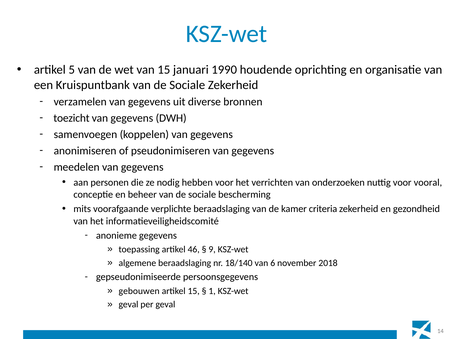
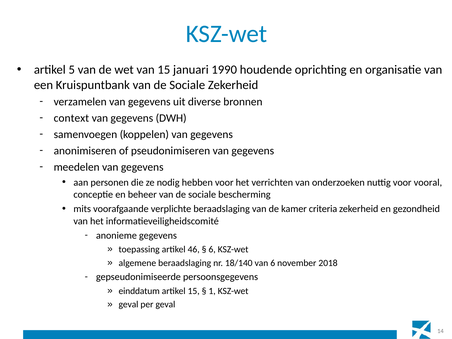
toezicht: toezicht -> context (71, 118)
9: 9 -> 6 (212, 249)
gebouwen: gebouwen -> einddatum (139, 291)
